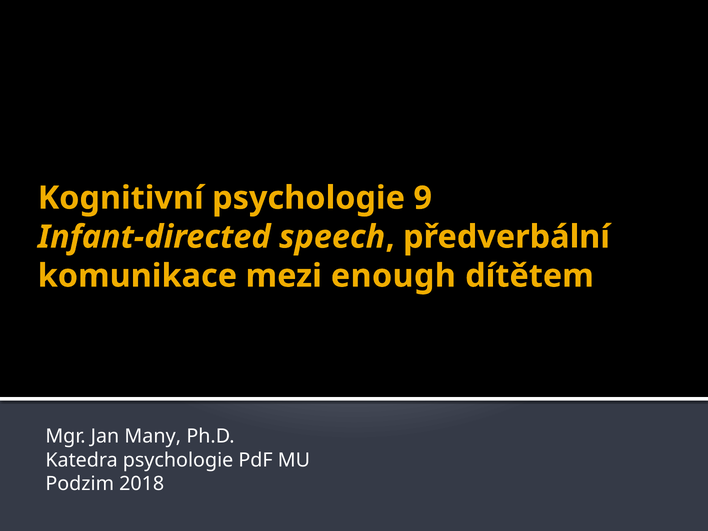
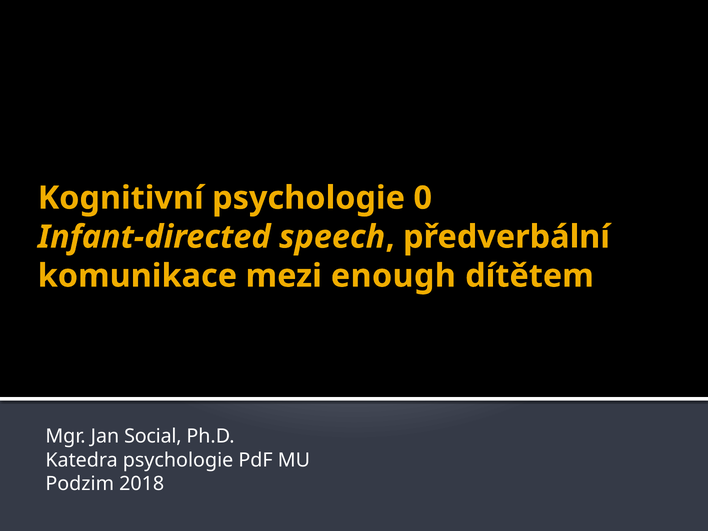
9: 9 -> 0 (423, 198)
Many: Many -> Social (153, 436)
